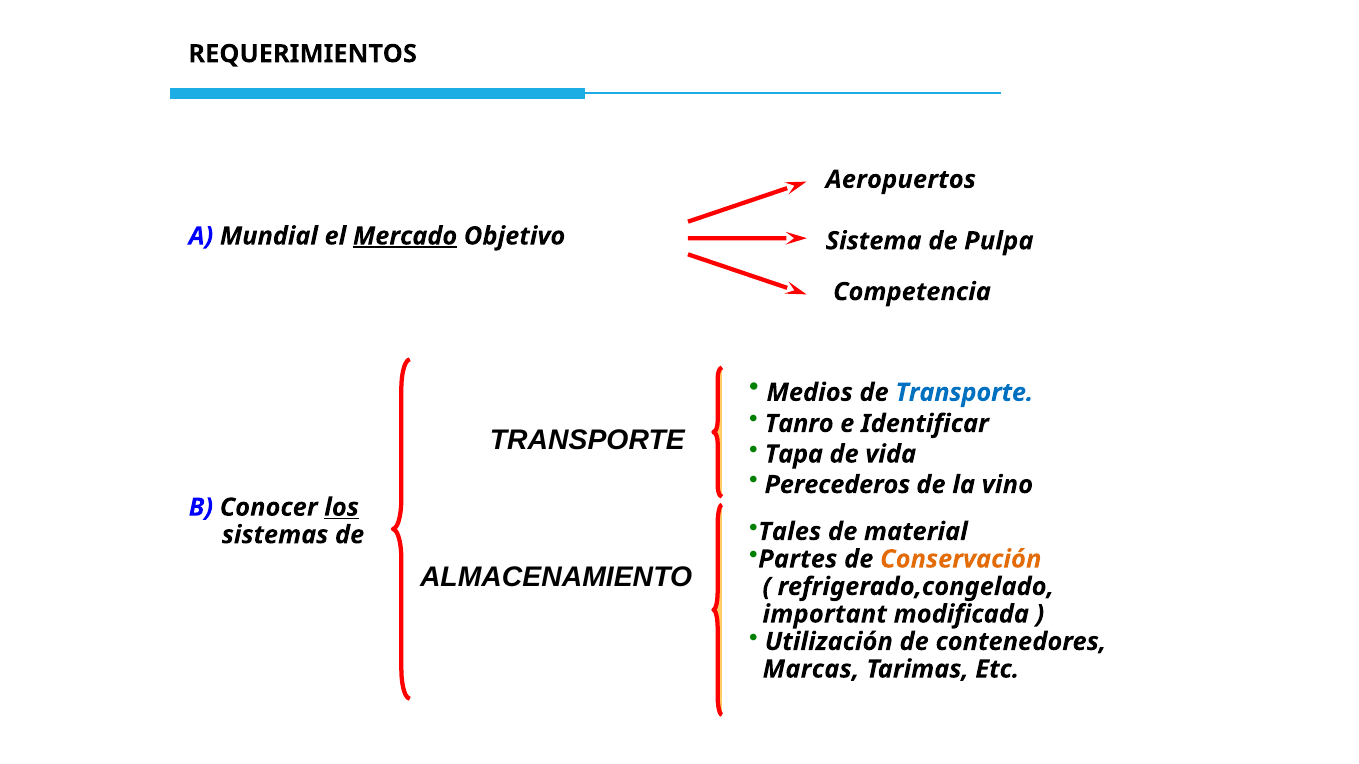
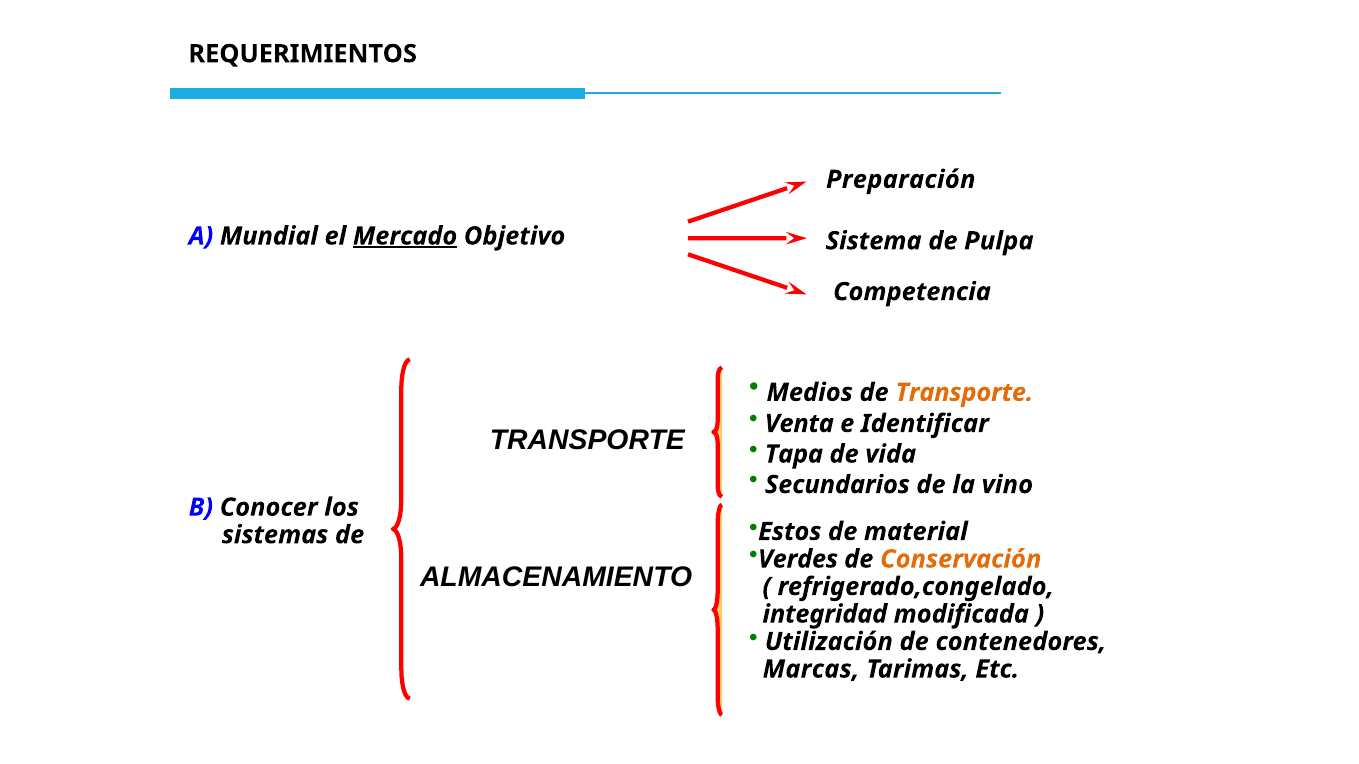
Aeropuertos: Aeropuertos -> Preparación (901, 180)
Transporte colour: blue -> orange (964, 393)
Tanro: Tanro -> Venta (799, 424)
Perecederos: Perecederos -> Secundarios (837, 485)
los underline: present -> none (342, 508)
Tales: Tales -> Estos (790, 532)
Partes: Partes -> Verdes (798, 559)
important: important -> integridad (825, 614)
